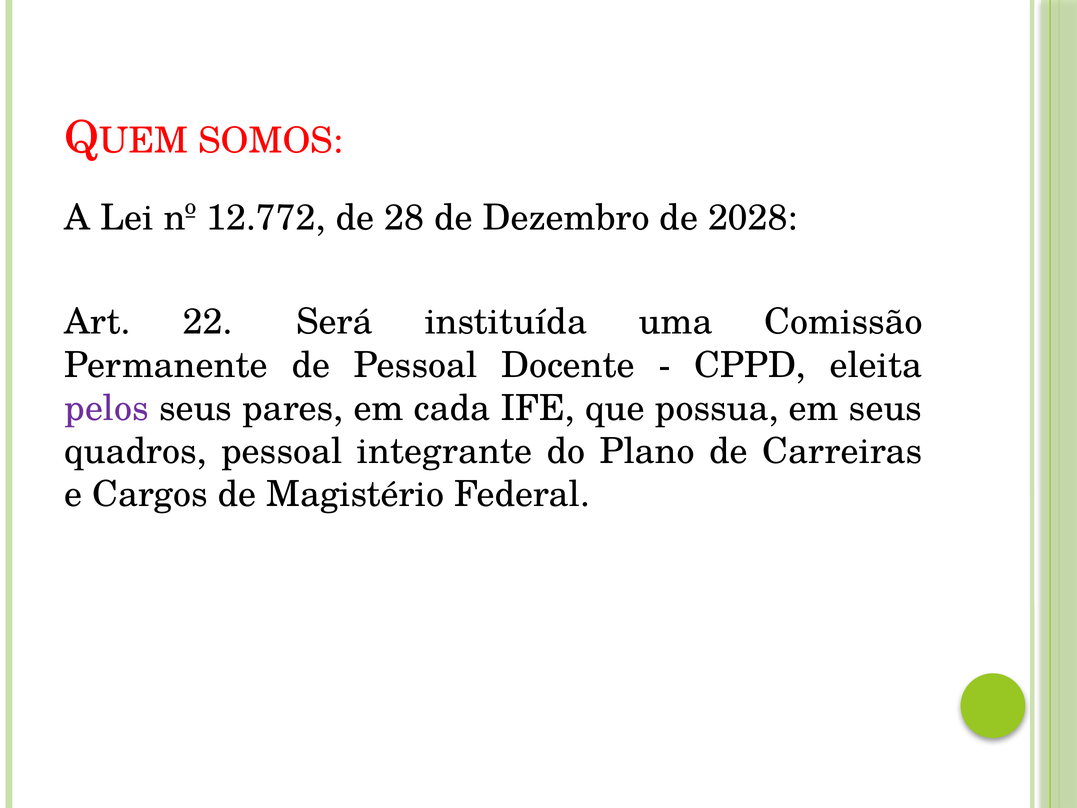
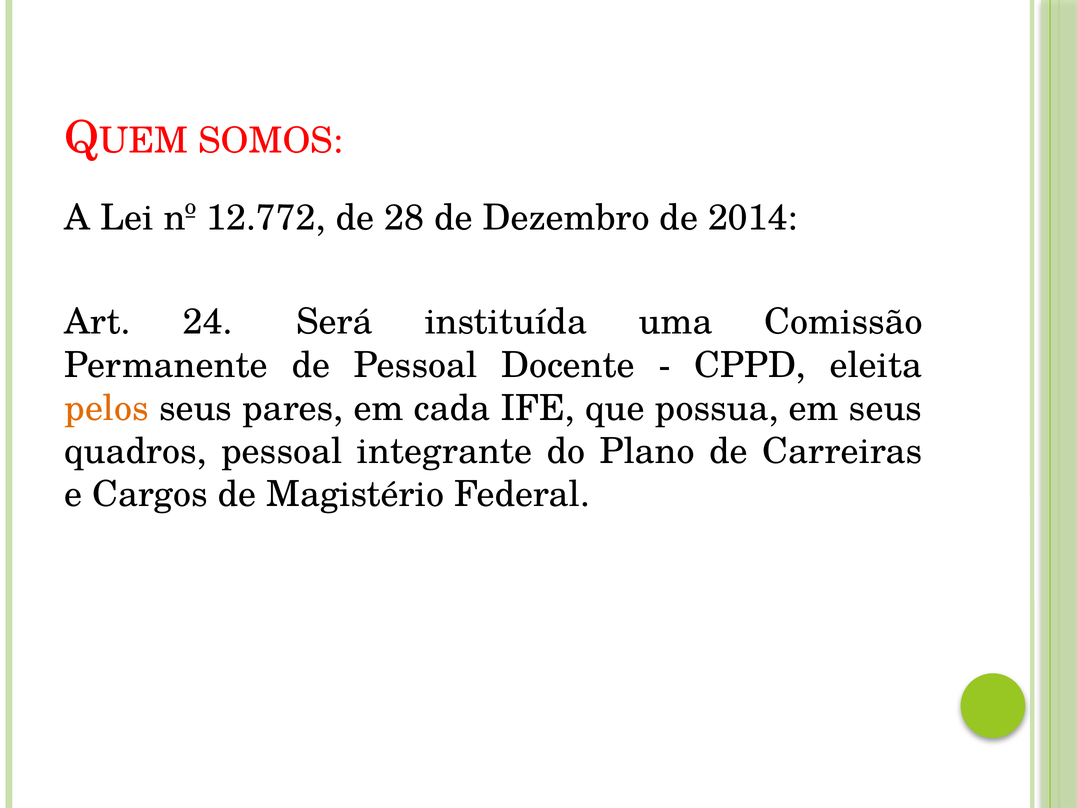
2028: 2028 -> 2014 (753, 218)
22: 22 -> 24 (208, 322)
pelos colour: purple -> orange (107, 408)
